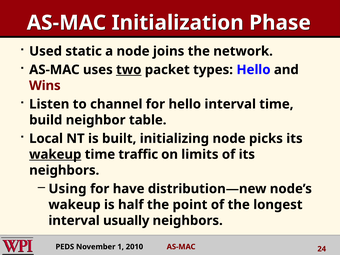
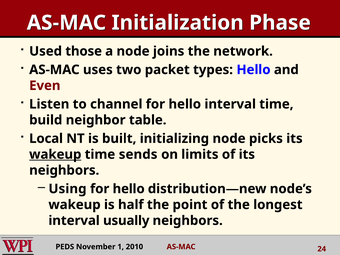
static: static -> those (84, 51)
two underline: present -> none (129, 70)
Wins: Wins -> Even (45, 86)
traffic: traffic -> sends (138, 154)
have: have -> hello (129, 189)
